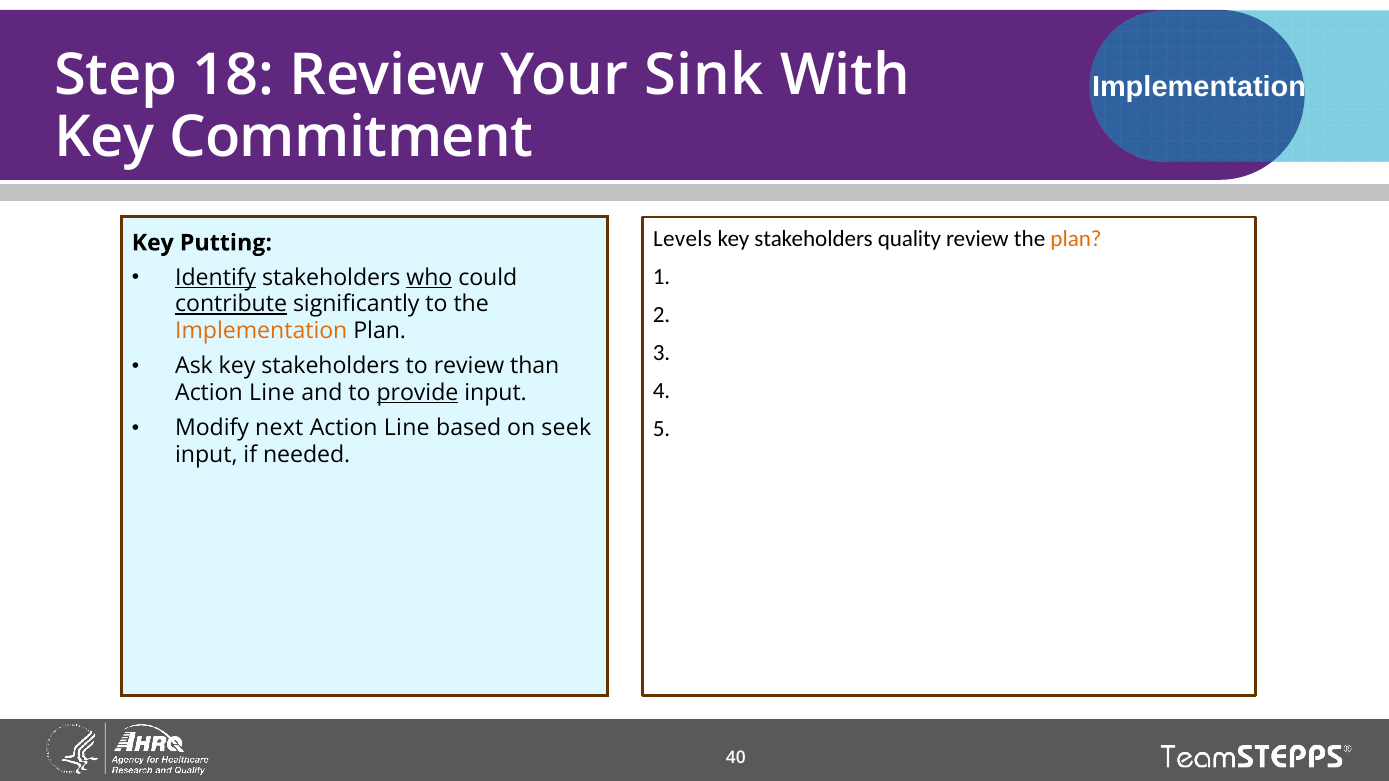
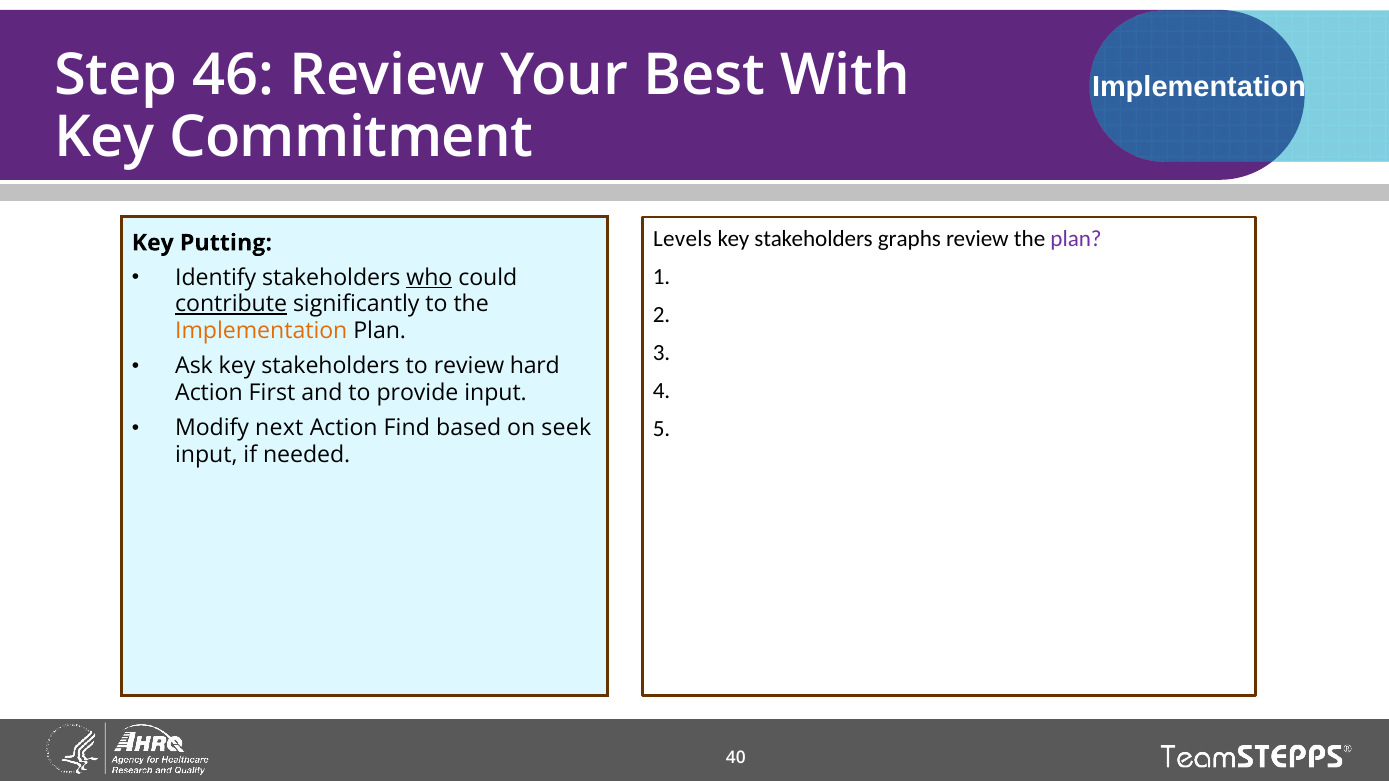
18: 18 -> 46 (234, 75)
Sink: Sink -> Best (704, 75)
quality: quality -> graphs (909, 239)
plan colour: orange -> purple (1076, 239)
Identify underline: present -> none (216, 278)
than: than -> hard (535, 366)
Line: Line -> First (272, 393)
provide underline: present -> none (417, 393)
Line: Line -> Find (407, 428)
